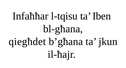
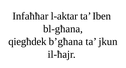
l-tqisu: l-tqisu -> l-aktar (64, 16)
qiegħdet: qiegħdet -> qiegħdek (27, 41)
